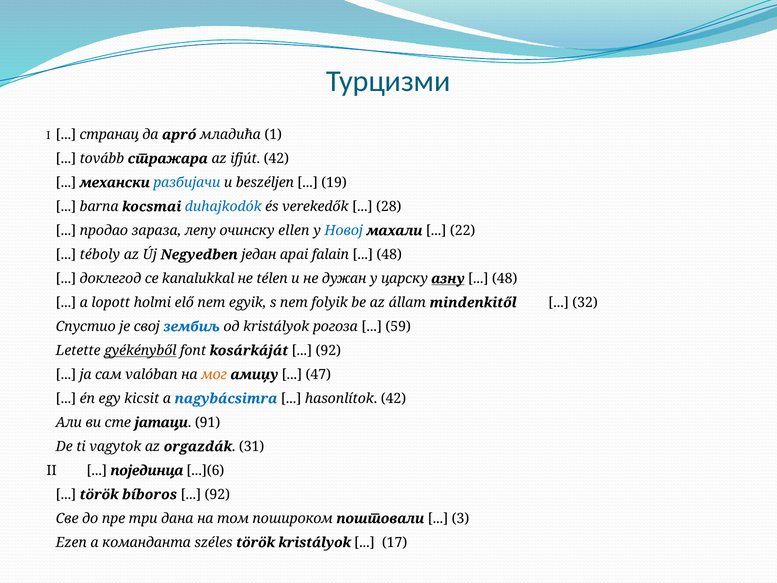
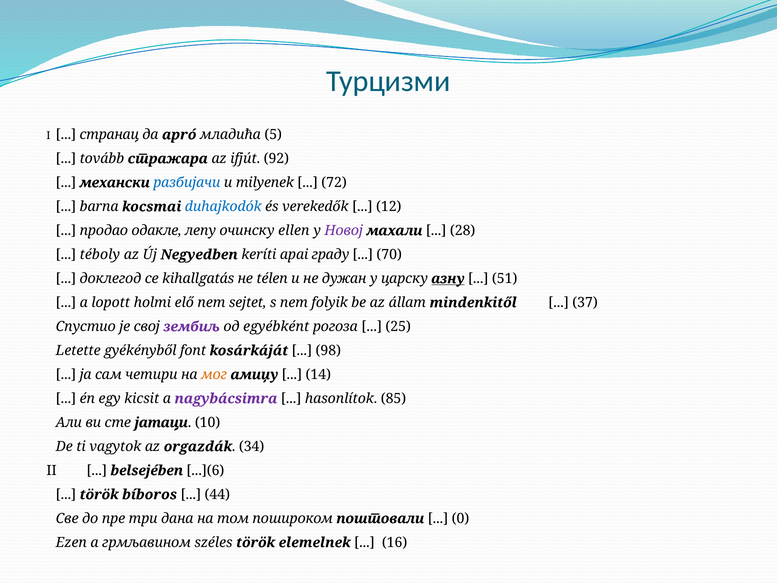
1: 1 -> 5 (273, 135)
ifjút 42: 42 -> 92 (276, 159)
beszéljen: beszéljen -> milyenek (265, 183)
19: 19 -> 72 (334, 183)
28: 28 -> 12 (389, 207)
зараза: зараза -> одакле (157, 231)
Новој colour: blue -> purple (344, 231)
22: 22 -> 28 (463, 231)
један: један -> keríti (259, 255)
falain: falain -> граду (330, 255)
48: 48 -> 70 (389, 255)
kanalukkal: kanalukkal -> kihallgatás (198, 279)
48: 48 -> 51 (505, 279)
egyik: egyik -> sejtet (248, 303)
32: 32 -> 37 (585, 303)
зембиљ colour: blue -> purple (192, 327)
од kristályok: kristályok -> egyébként (276, 327)
59: 59 -> 25 (398, 327)
gyékényből underline: present -> none (140, 350)
92: 92 -> 98 (328, 350)
valóban: valóban -> четири (151, 374)
47: 47 -> 14 (318, 374)
nagybácsimra colour: blue -> purple (226, 398)
hasonlítok 42: 42 -> 85 (394, 398)
91: 91 -> 10 (208, 422)
31: 31 -> 34 (252, 446)
појединца: појединца -> belsejében (147, 470)
92: 92 -> 44 (217, 494)
3: 3 -> 0 (461, 518)
команданта: команданта -> грмљавином (147, 542)
török kristályok: kristályok -> elemelnek (315, 542)
17: 17 -> 16 (395, 542)
